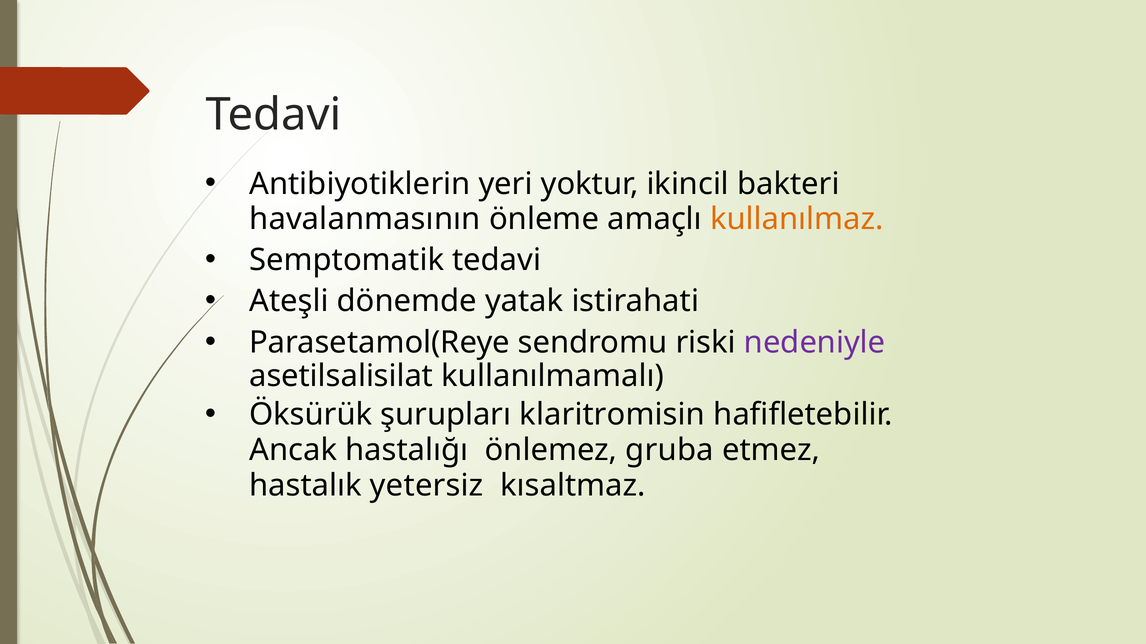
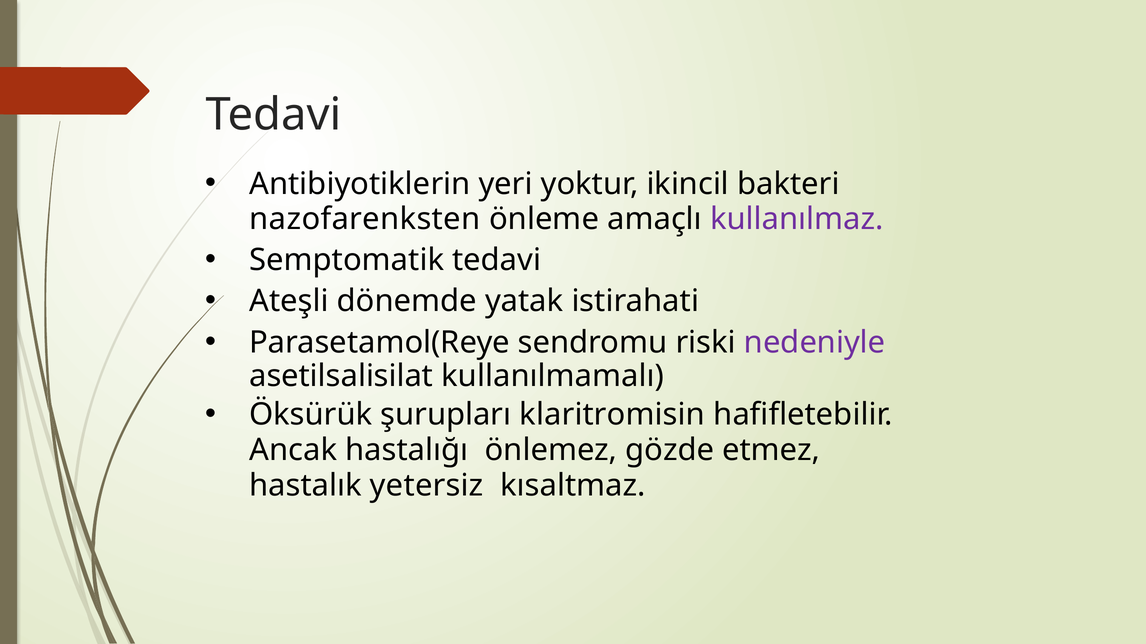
havalanmasının: havalanmasının -> nazofarenksten (365, 219)
kullanılmaz colour: orange -> purple (797, 219)
gruba: gruba -> gözde (670, 450)
